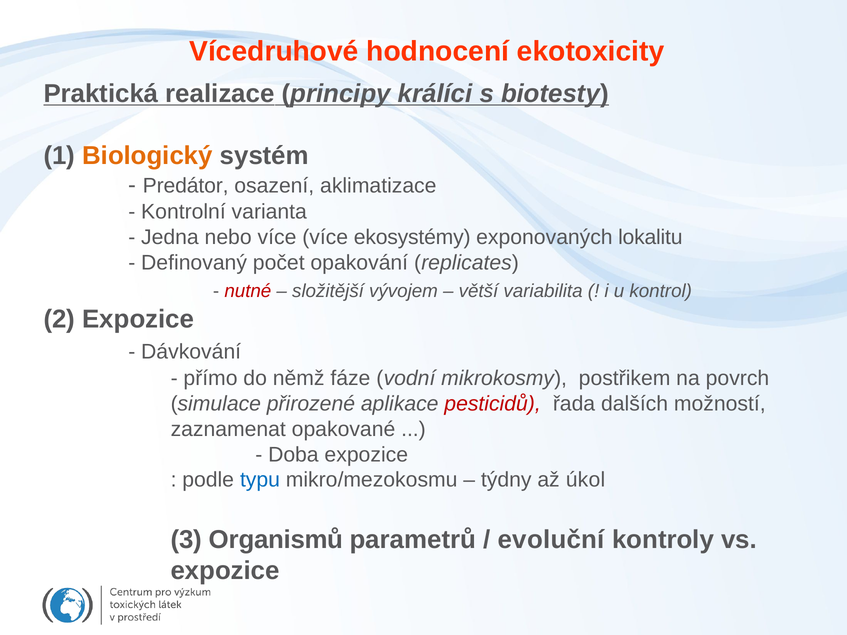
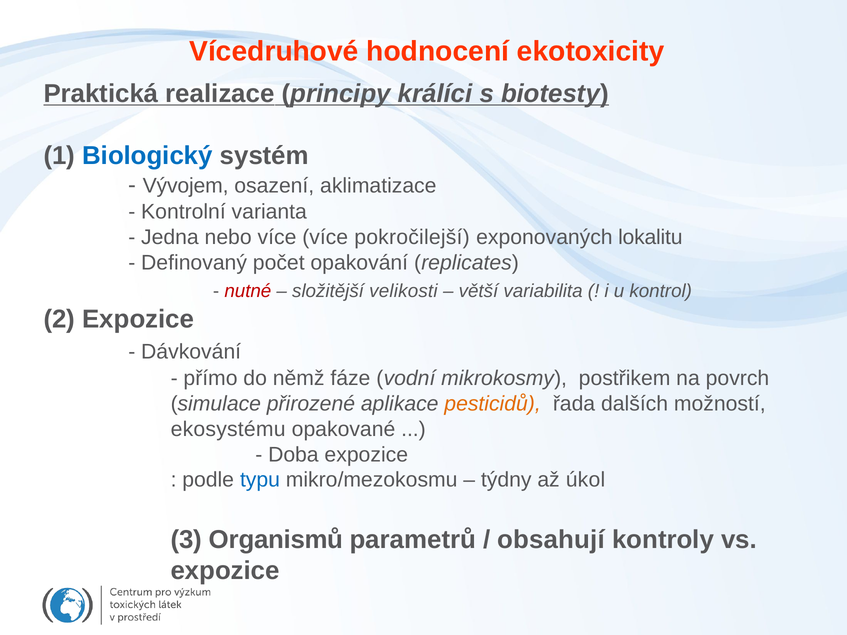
Biologický colour: orange -> blue (147, 156)
Predátor: Predátor -> Vývojem (186, 186)
ekosystémy: ekosystémy -> pokročilejší (412, 237)
vývojem: vývojem -> velikosti (403, 291)
pesticidů colour: red -> orange (493, 404)
zaznamenat: zaznamenat -> ekosystému (228, 429)
evoluční: evoluční -> obsahují (551, 540)
